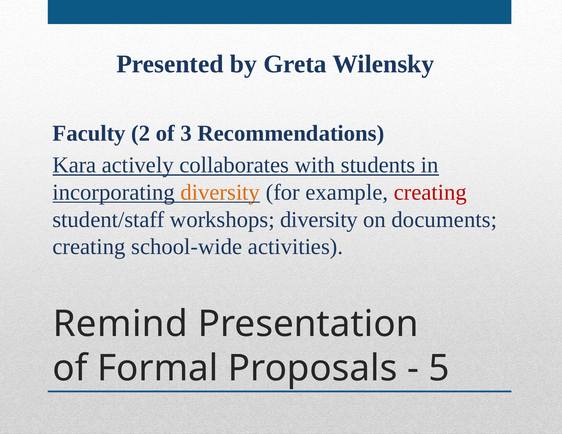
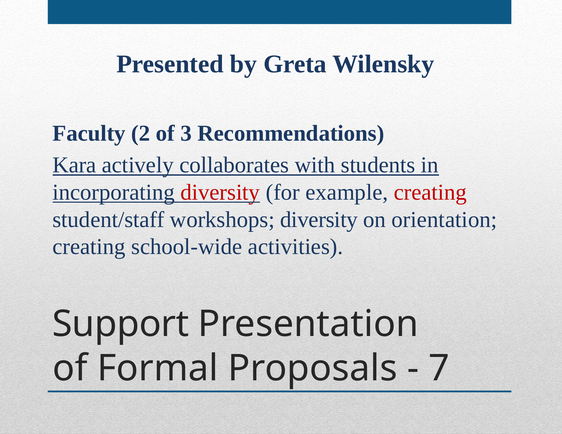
diversity colour: orange -> red (220, 192)
documents: documents -> orientation (444, 220)
Remind: Remind -> Support (121, 324)
5: 5 -> 7 (439, 368)
